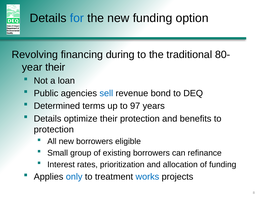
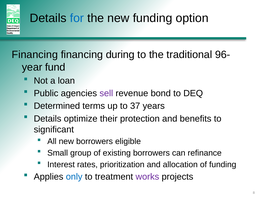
Revolving: Revolving -> Financing (35, 55)
80-: 80- -> 96- (223, 55)
year their: their -> fund (55, 67)
sell colour: blue -> purple (106, 93)
97: 97 -> 37 (135, 106)
protection: protection -> significant (54, 130)
works colour: blue -> purple (147, 177)
